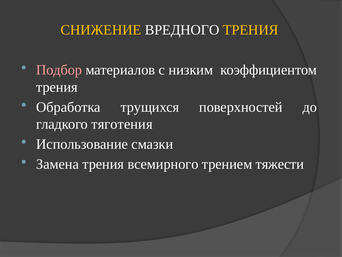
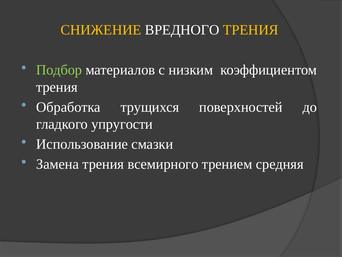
Подбор colour: pink -> light green (59, 70)
тяготения: тяготения -> упругости (122, 124)
тяжести: тяжести -> средняя (280, 164)
